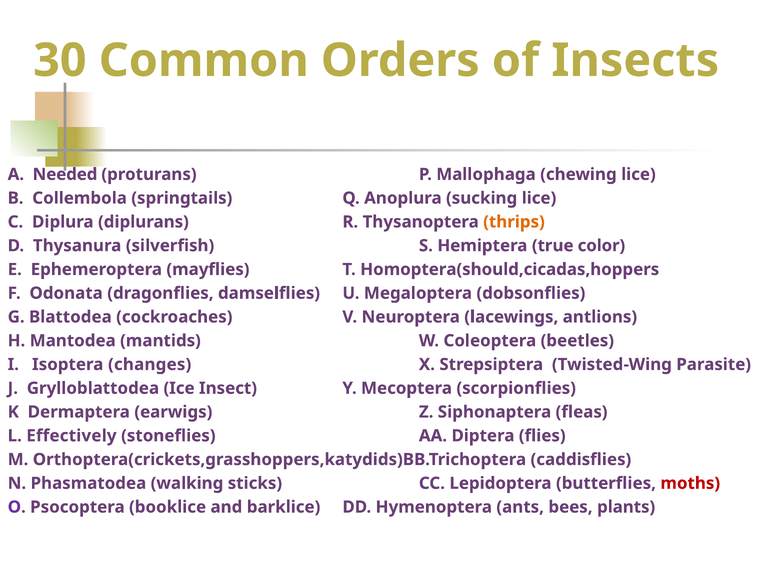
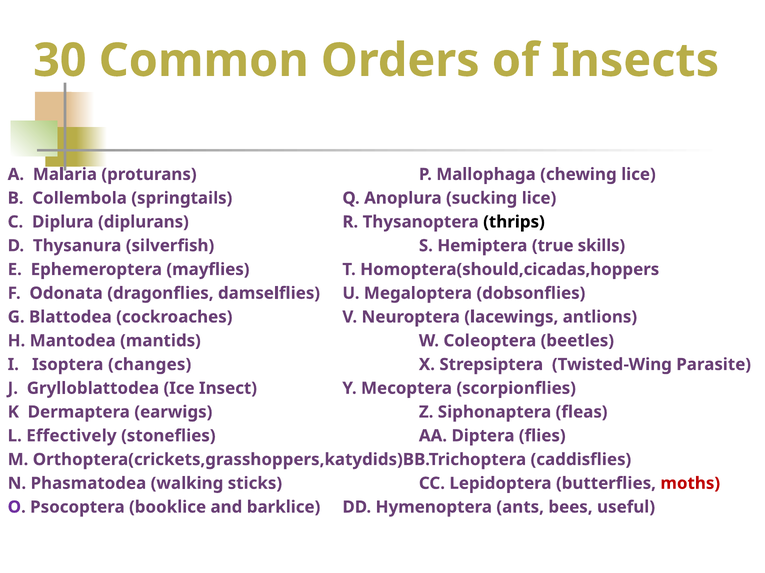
Needed: Needed -> Malaria (65, 175)
thrips colour: orange -> black (514, 222)
color: color -> skills (601, 246)
plants: plants -> useful (626, 508)
